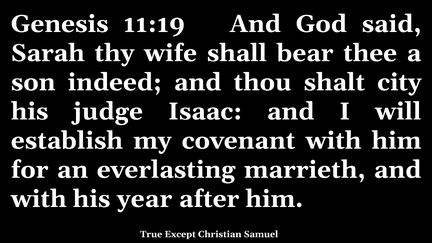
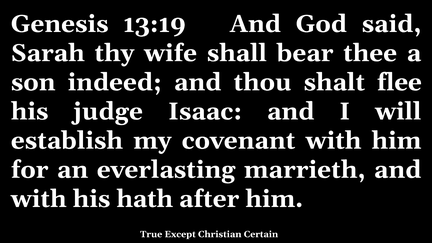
11:19: 11:19 -> 13:19 (154, 24)
city: city -> flee (399, 82)
year: year -> hath (145, 199)
Samuel: Samuel -> Certain (261, 234)
